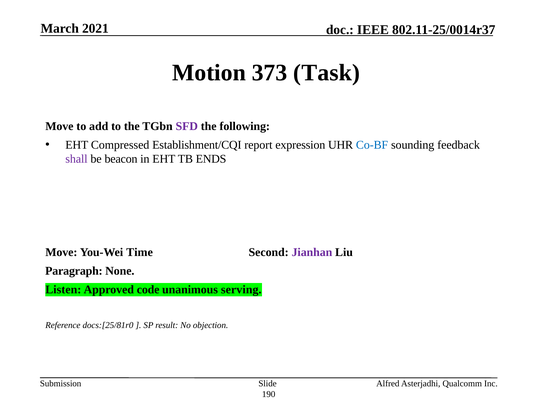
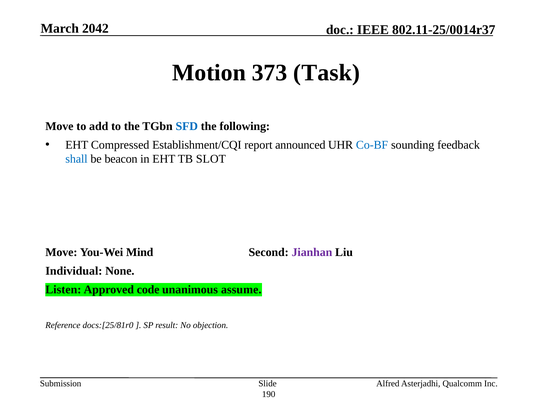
2021: 2021 -> 2042 (95, 28)
SFD colour: purple -> blue (187, 126)
expression: expression -> announced (300, 145)
shall colour: purple -> blue (76, 159)
ENDS: ENDS -> SLOT (211, 159)
Time: Time -> Mind (140, 252)
Paragraph: Paragraph -> Individual (74, 271)
serving: serving -> assume (241, 290)
